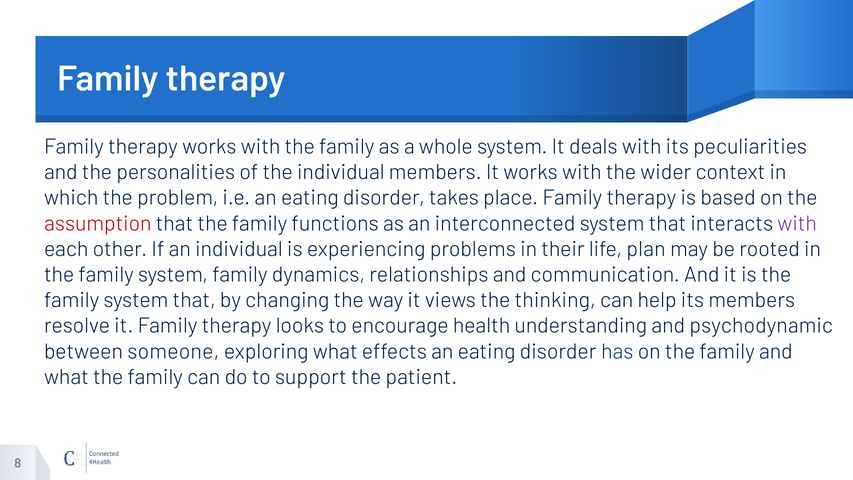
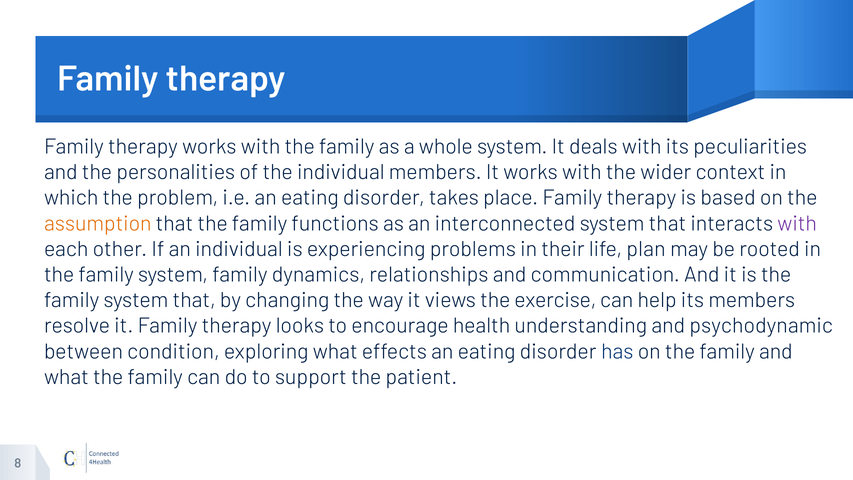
assumption colour: red -> orange (98, 223)
thinking: thinking -> exercise (555, 300)
someone: someone -> condition (173, 351)
